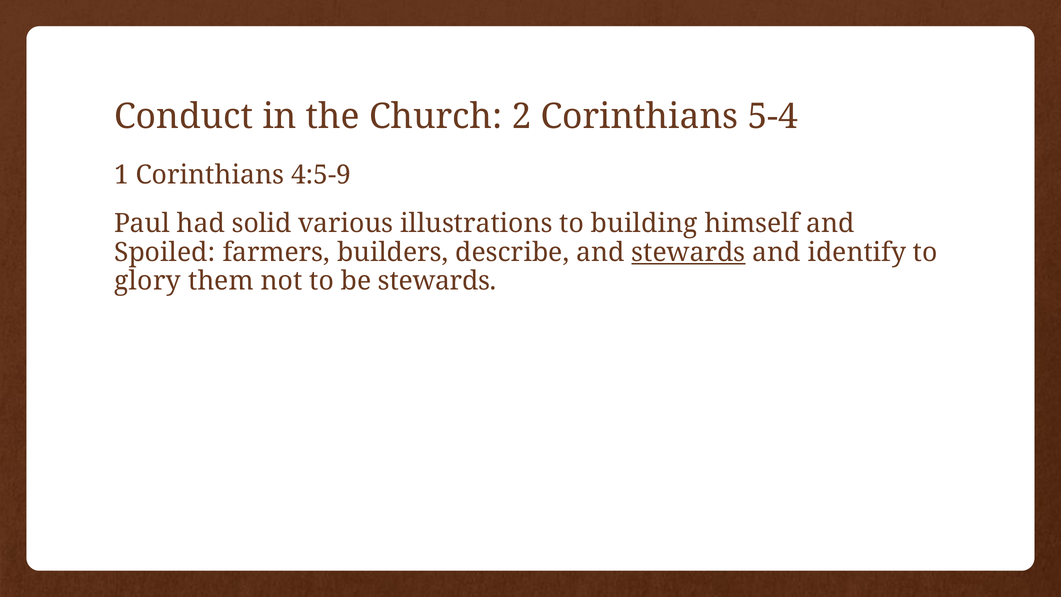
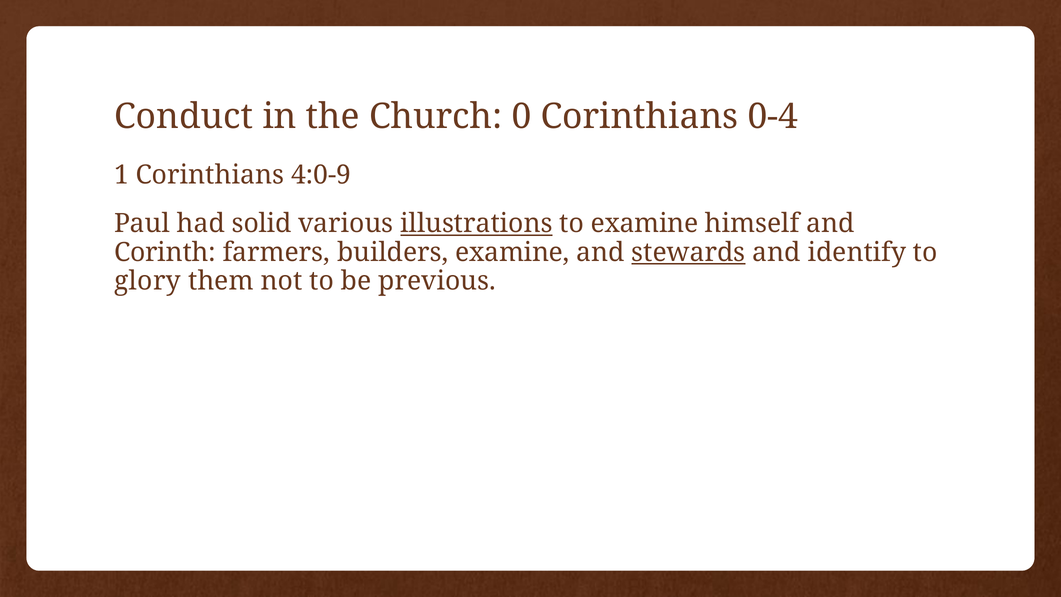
2: 2 -> 0 (521, 117)
5-4: 5-4 -> 0-4 (773, 117)
4:5-9: 4:5-9 -> 4:0-9 (321, 175)
illustrations underline: none -> present (477, 224)
to building: building -> examine (645, 224)
Spoiled: Spoiled -> Corinth (165, 252)
builders describe: describe -> examine (512, 252)
be stewards: stewards -> previous (437, 281)
